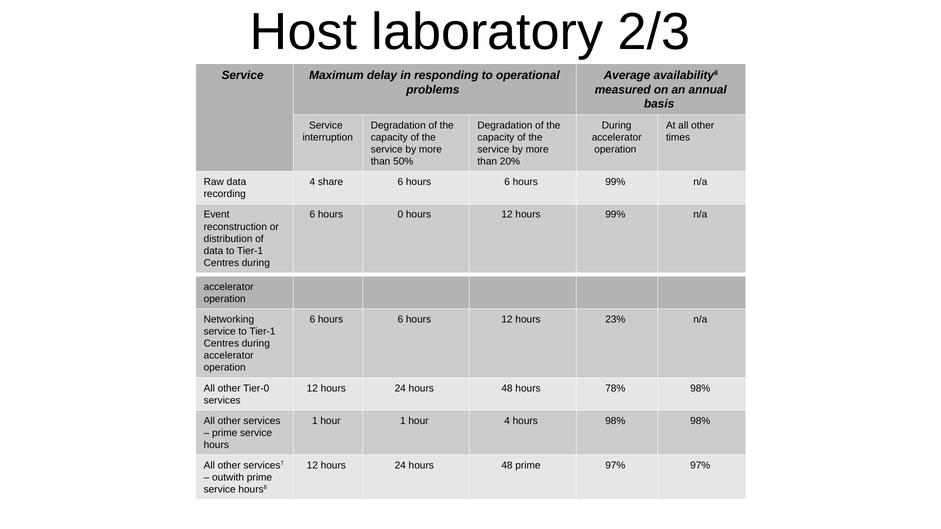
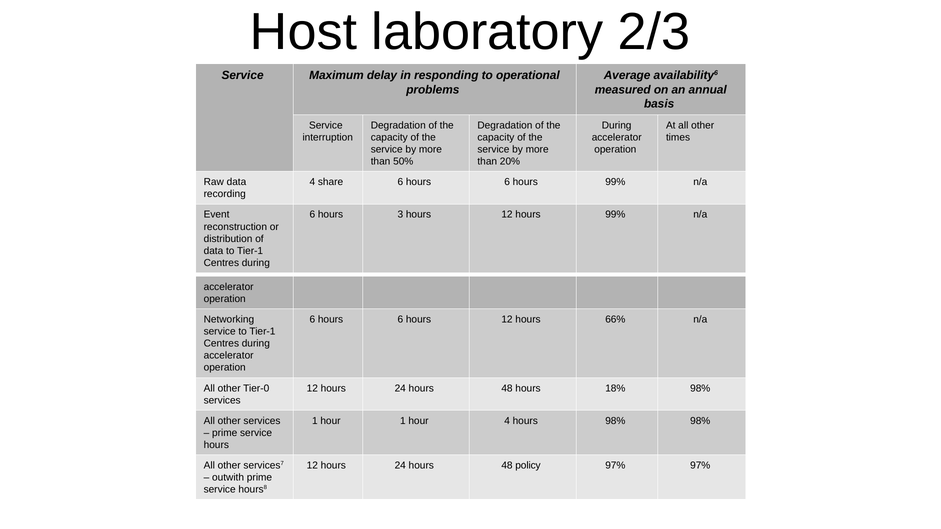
0: 0 -> 3 (400, 215)
23%: 23% -> 66% (615, 320)
78%: 78% -> 18% (615, 388)
48 prime: prime -> policy (528, 466)
